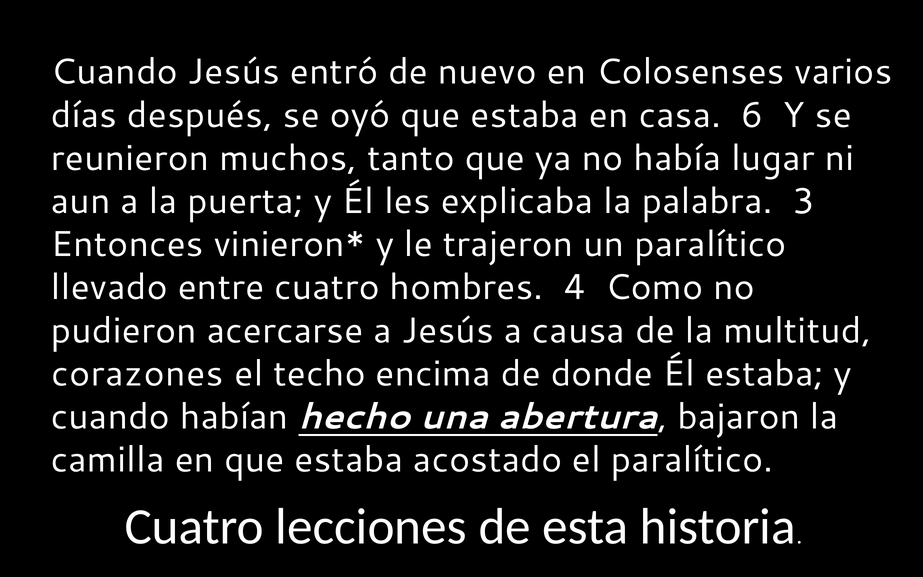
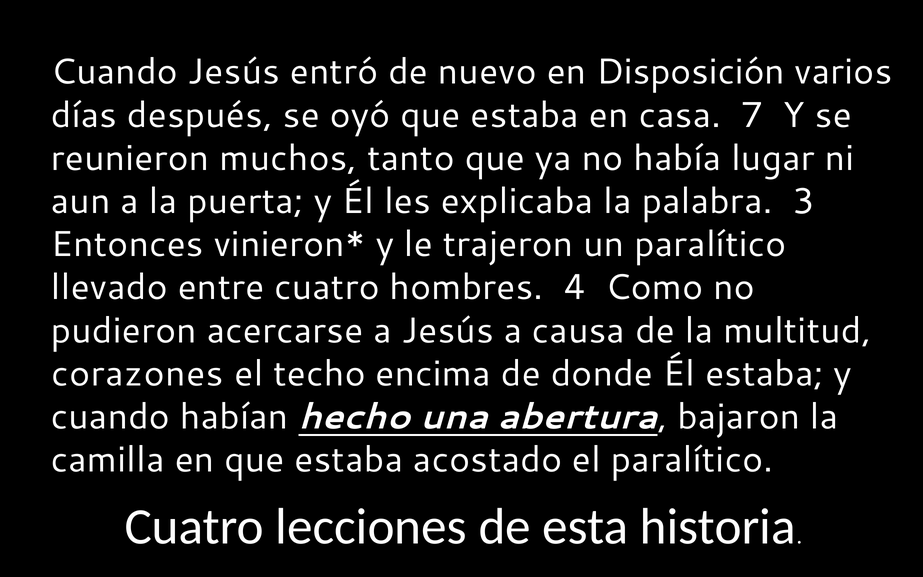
Colosenses: Colosenses -> Disposición (691, 72)
6: 6 -> 7 (752, 115)
